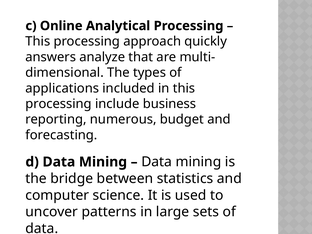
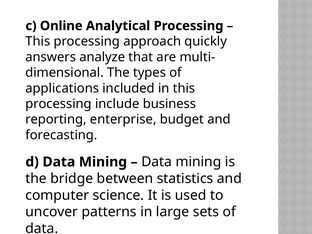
numerous: numerous -> enterprise (123, 119)
